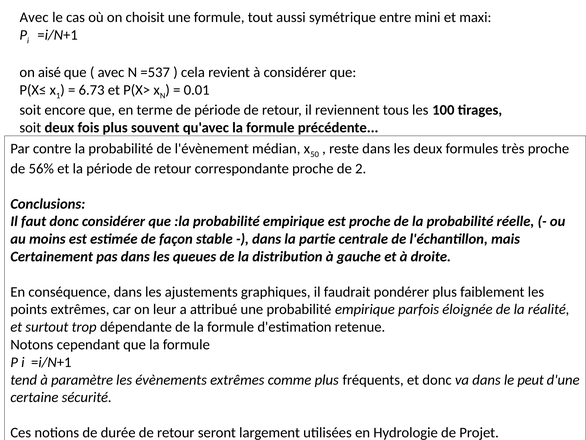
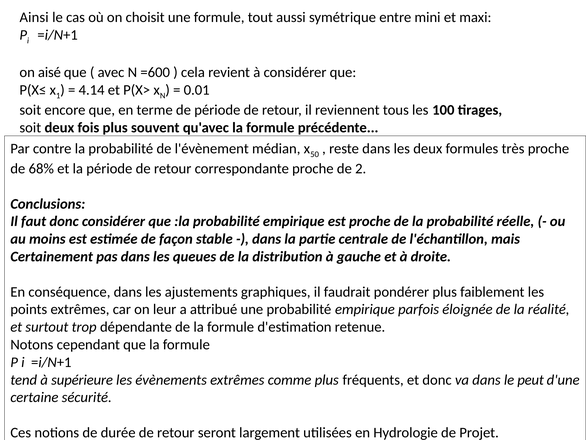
Avec: Avec -> Ainsi (34, 17)
=537: =537 -> =600 (155, 72)
6.73: 6.73 -> 4.14 (92, 90)
56%: 56% -> 68% (41, 168)
paramètre: paramètre -> supérieure (82, 379)
